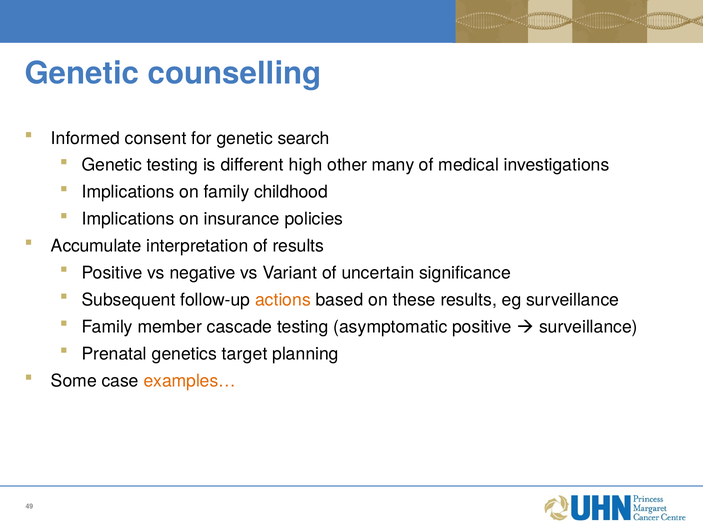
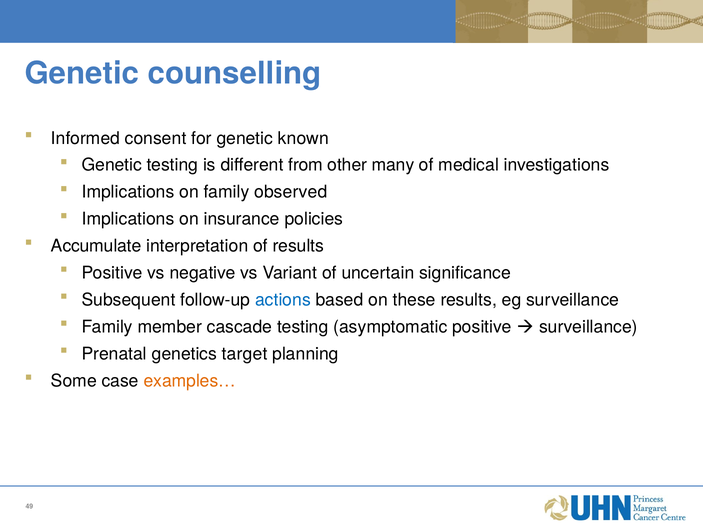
search: search -> known (303, 138)
high: high -> from (306, 165)
childhood: childhood -> observed (291, 192)
actions colour: orange -> blue (283, 300)
